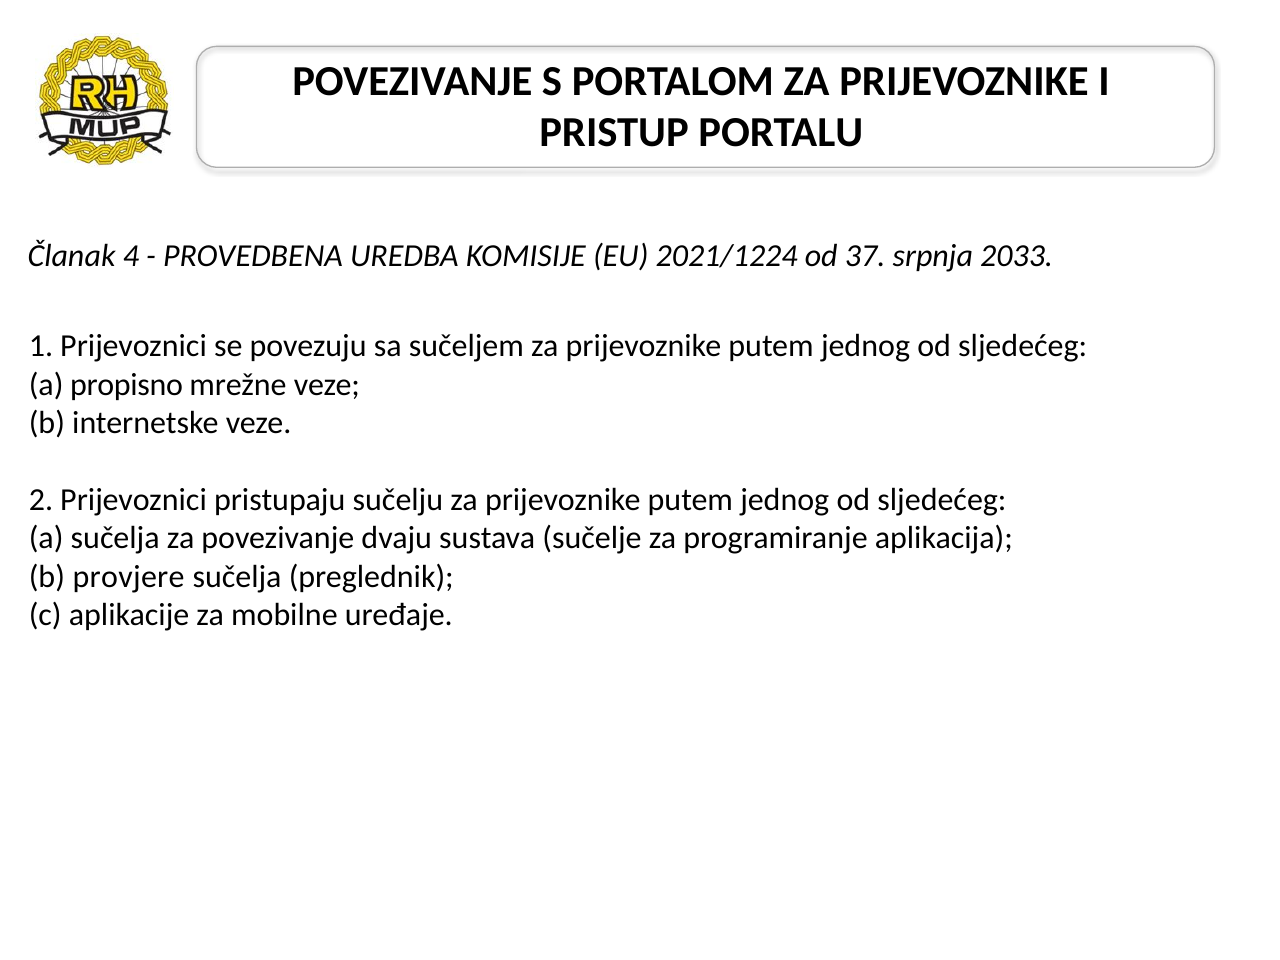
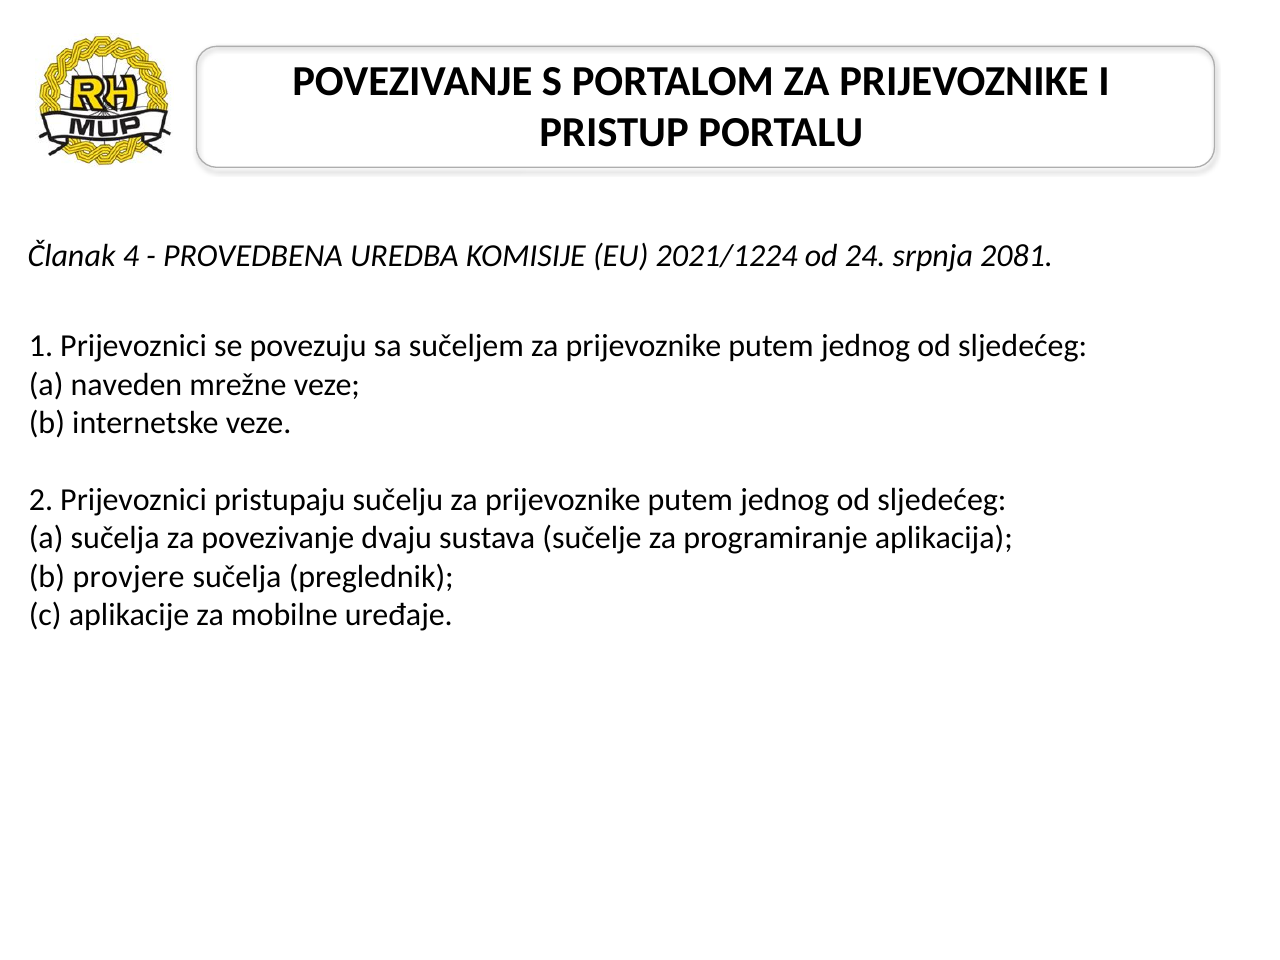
37: 37 -> 24 (865, 256)
2033: 2033 -> 2081 (1017, 256)
propisno: propisno -> naveden (126, 385)
